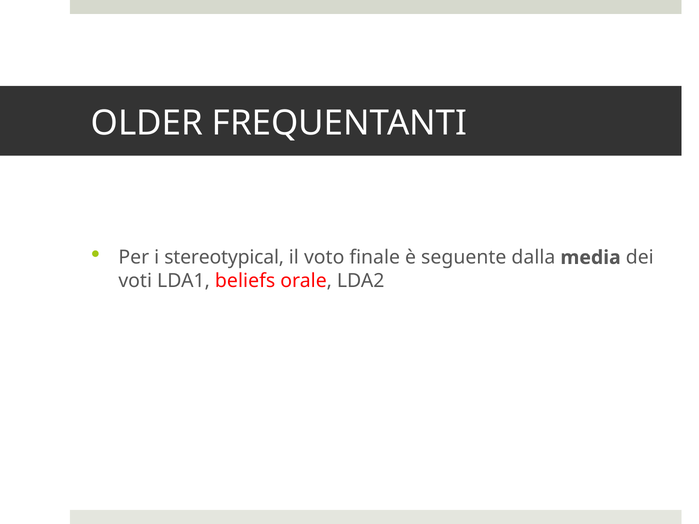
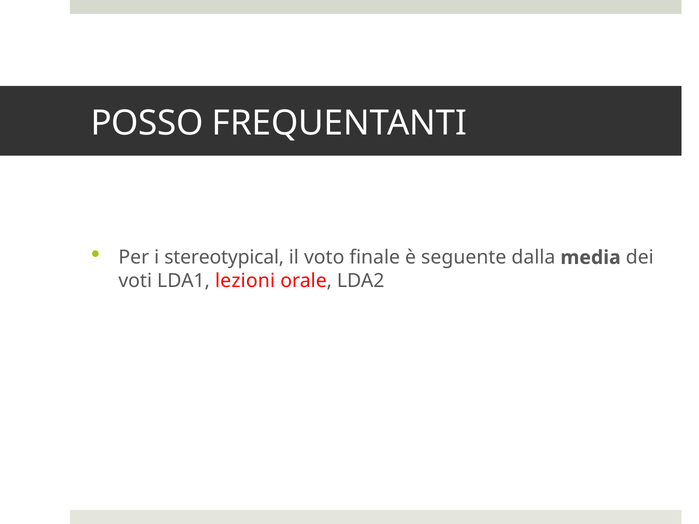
OLDER: OLDER -> POSSO (147, 123)
beliefs: beliefs -> lezioni (245, 281)
